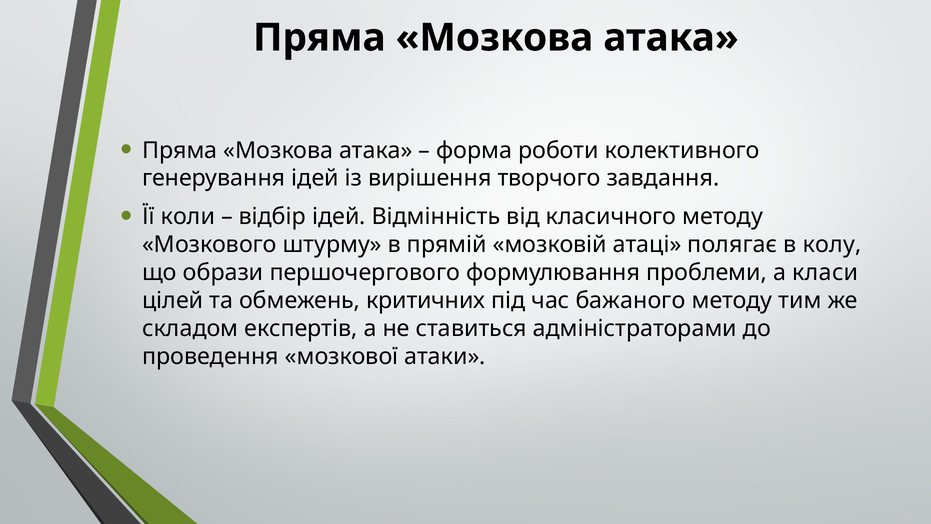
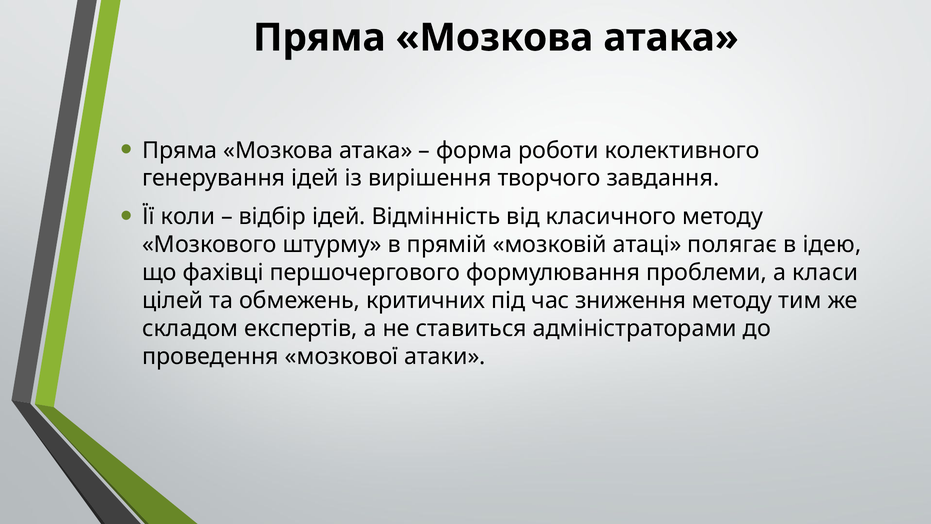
колу: колу -> ідею (832, 245)
образи: образи -> фахівці (223, 272)
бажаного: бажаного -> зниження (631, 300)
